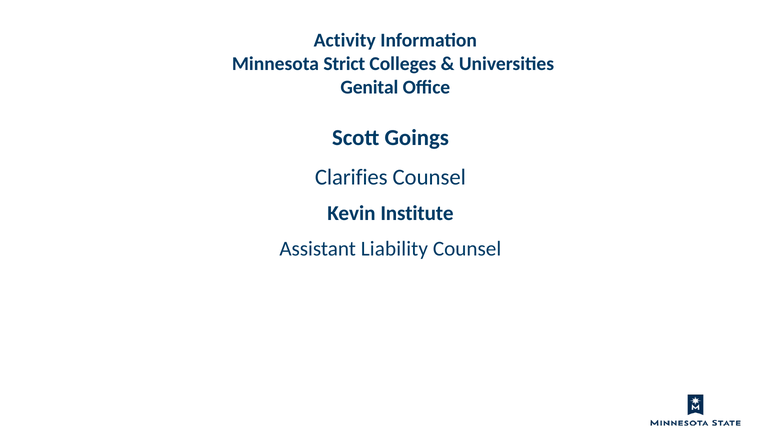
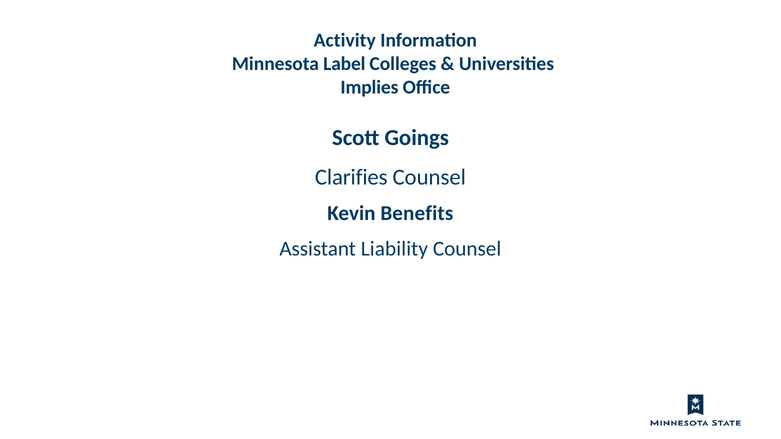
Strict: Strict -> Label (344, 64)
Genital: Genital -> Implies (369, 87)
Institute: Institute -> Benefits (417, 214)
